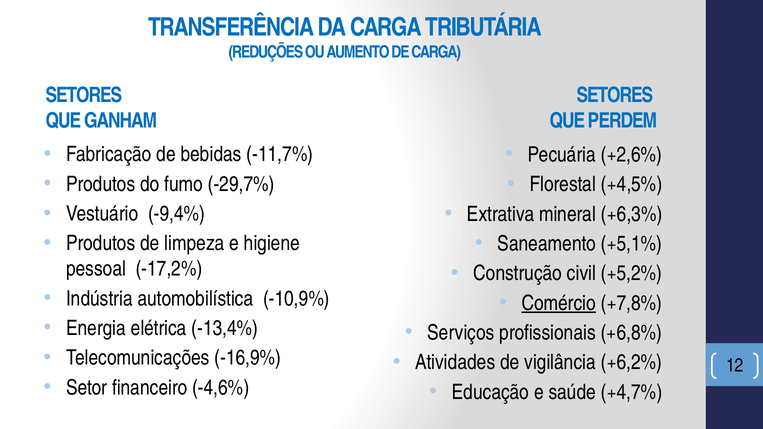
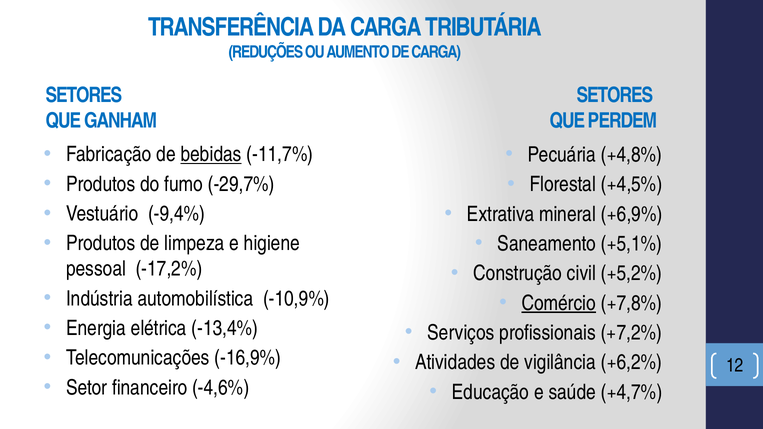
bebidas underline: none -> present (211, 154)
+2,6%: +2,6% -> +4,8% (632, 155)
+6,3%: +6,3% -> +6,9% (632, 214)
+6,8%: +6,8% -> +7,2% (631, 333)
